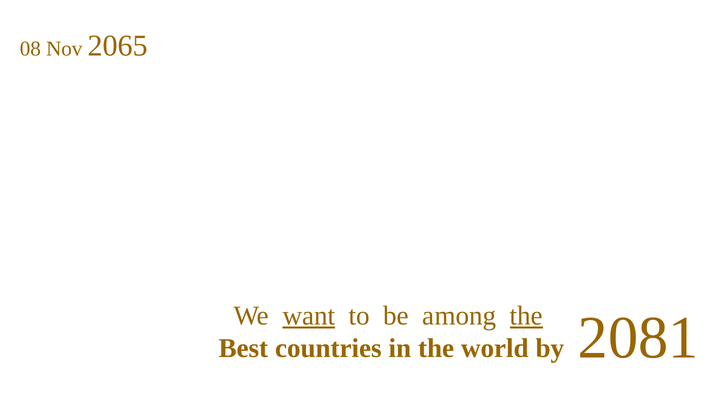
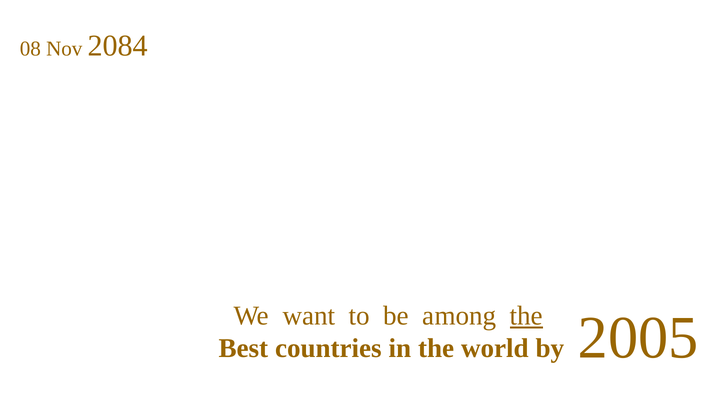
2065: 2065 -> 2084 (118, 46)
want underline: present -> none (309, 316)
2081: 2081 -> 2005 (638, 338)
